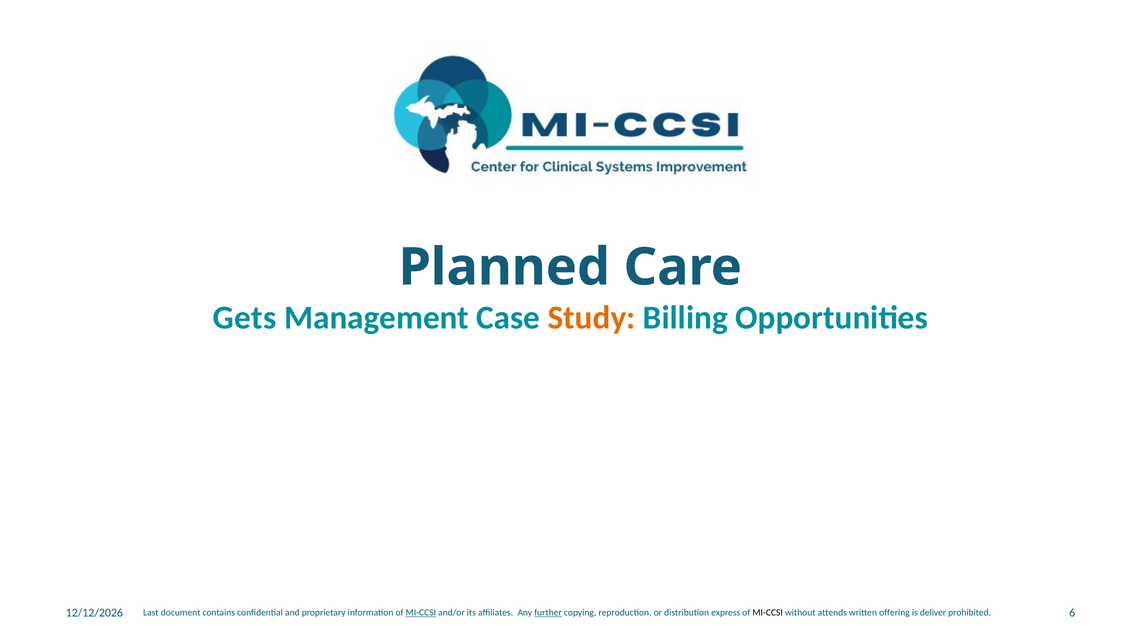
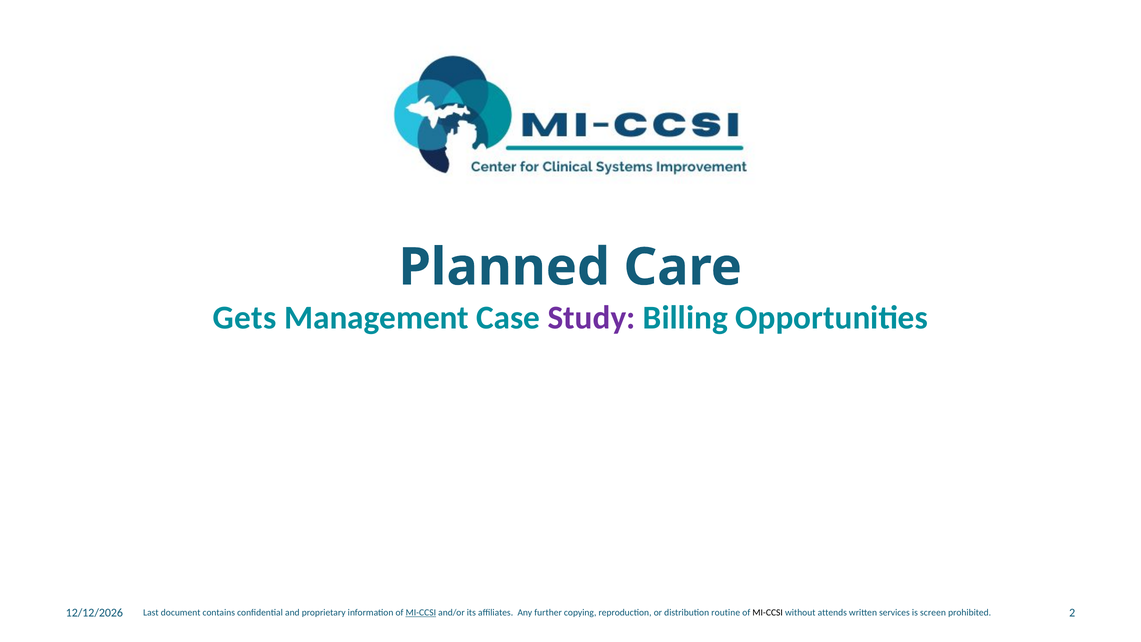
Study colour: orange -> purple (592, 318)
6: 6 -> 2 (1072, 613)
further underline: present -> none (548, 613)
express: express -> routine (726, 613)
offering: offering -> services (894, 613)
deliver: deliver -> screen (933, 613)
